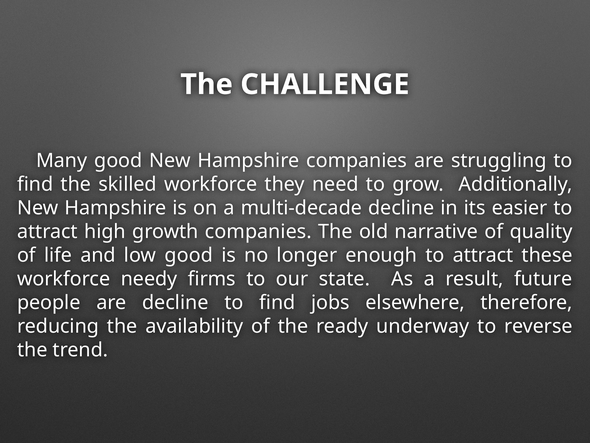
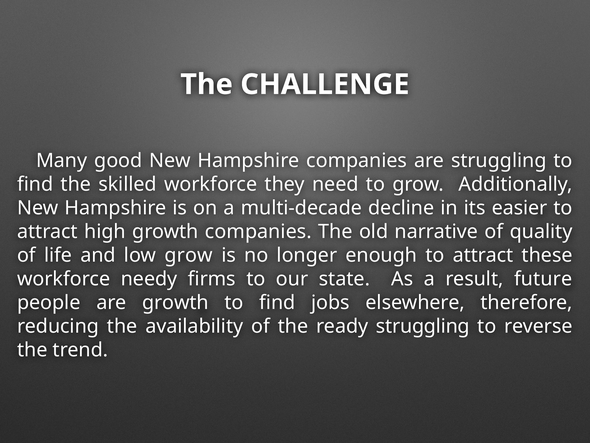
low good: good -> grow (189, 255)
are decline: decline -> growth (175, 302)
ready underway: underway -> struggling (423, 326)
